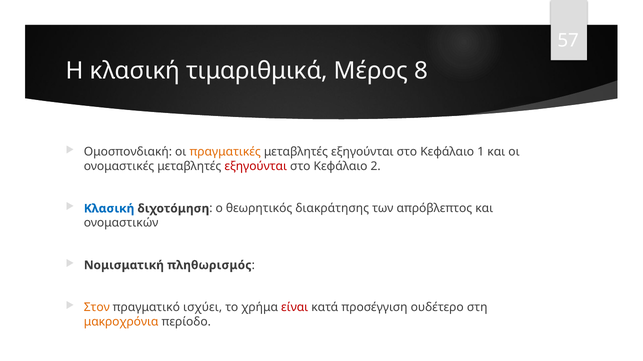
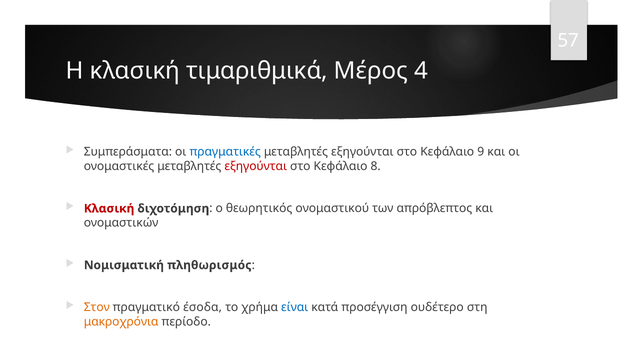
8: 8 -> 4 (421, 71)
Ομοσπονδιακή: Ομοσπονδιακή -> Συμπεράσματα (128, 152)
πραγματικές colour: orange -> blue (225, 152)
1: 1 -> 9 (481, 152)
2: 2 -> 8 (376, 167)
Κλασική colour: blue -> red (109, 209)
διακράτησης: διακράτησης -> ονομαστικού (332, 209)
ισχύει: ισχύει -> έσοδα (203, 308)
είναι colour: red -> blue (295, 308)
